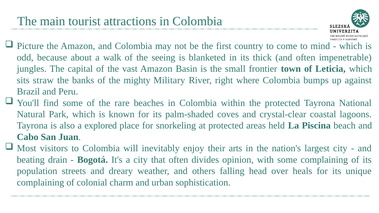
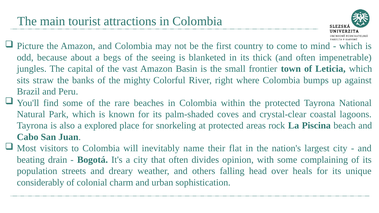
walk: walk -> begs (112, 58)
Military: Military -> Colorful (169, 80)
held: held -> rock (277, 126)
enjoy: enjoy -> name (194, 148)
arts: arts -> flat (235, 148)
complaining: complaining -> considerably (41, 183)
